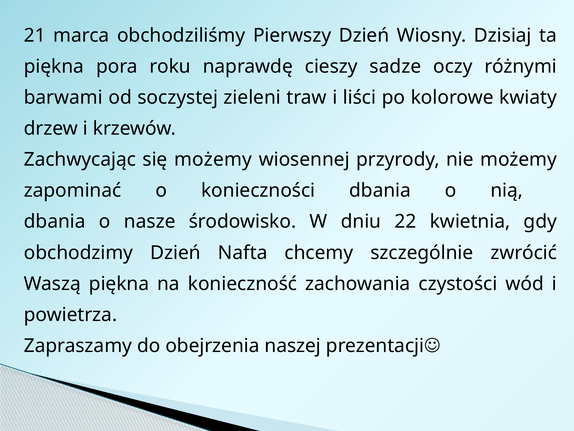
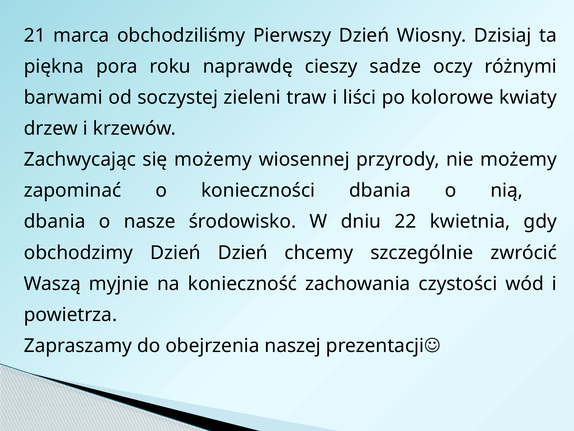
Dzień Nafta: Nafta -> Dzień (243, 252)
Waszą piękna: piękna -> myjnie (119, 283)
